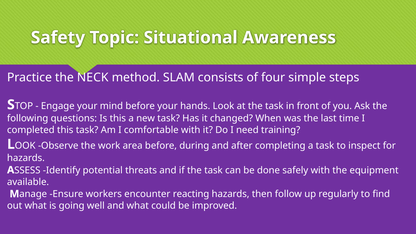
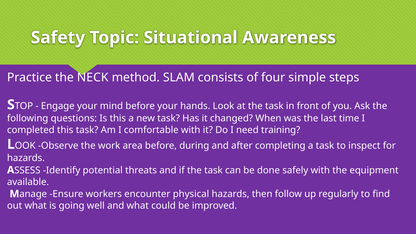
reacting: reacting -> physical (191, 194)
